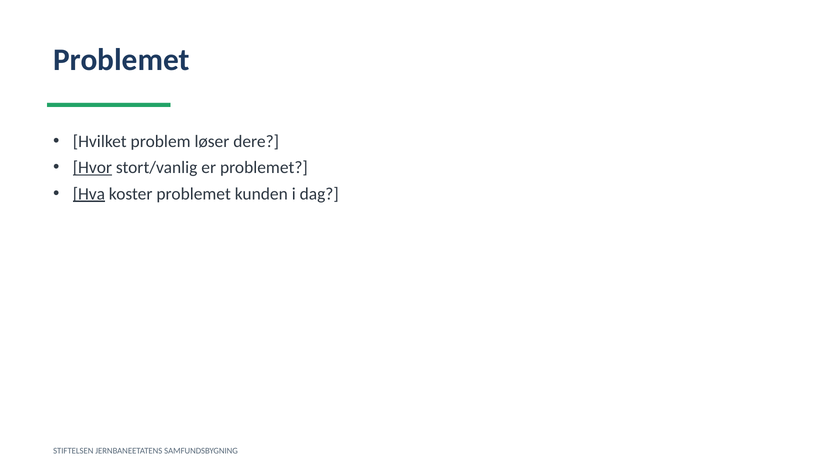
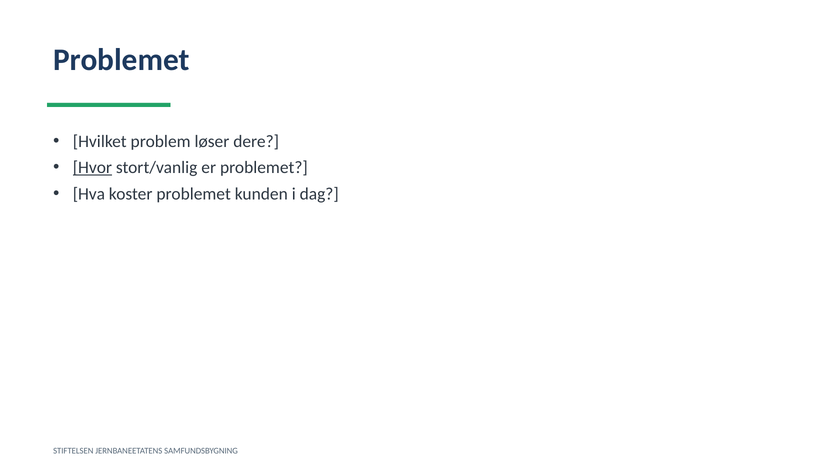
Hva underline: present -> none (89, 194)
